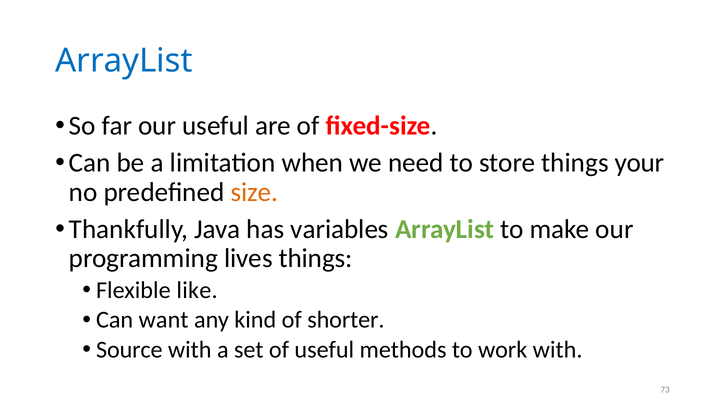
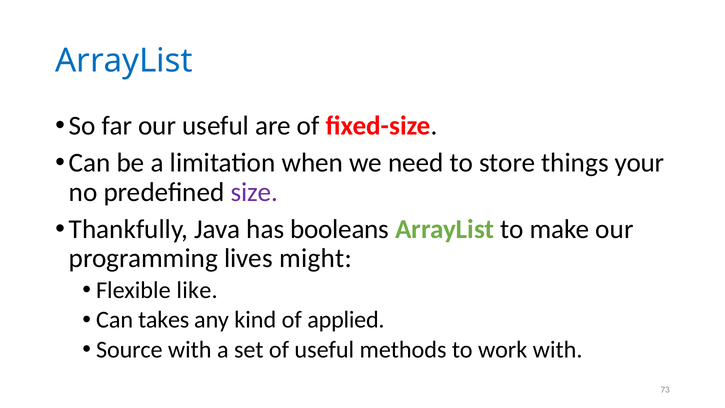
size colour: orange -> purple (254, 192)
variables: variables -> booleans (340, 229)
lives things: things -> might (315, 258)
want: want -> takes (164, 320)
shorter: shorter -> applied (346, 320)
